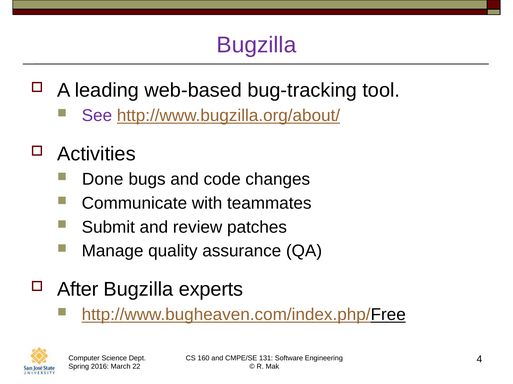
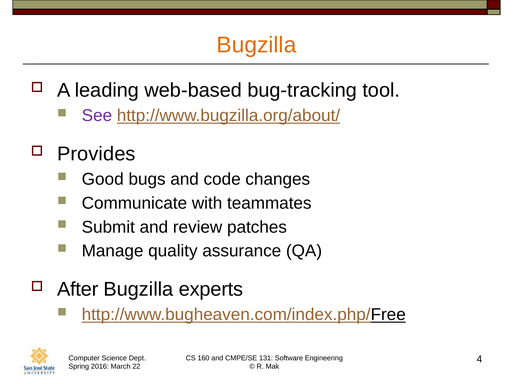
Bugzilla colour: purple -> orange (256, 45)
Activities: Activities -> Provides (96, 154)
Done: Done -> Good (103, 180)
